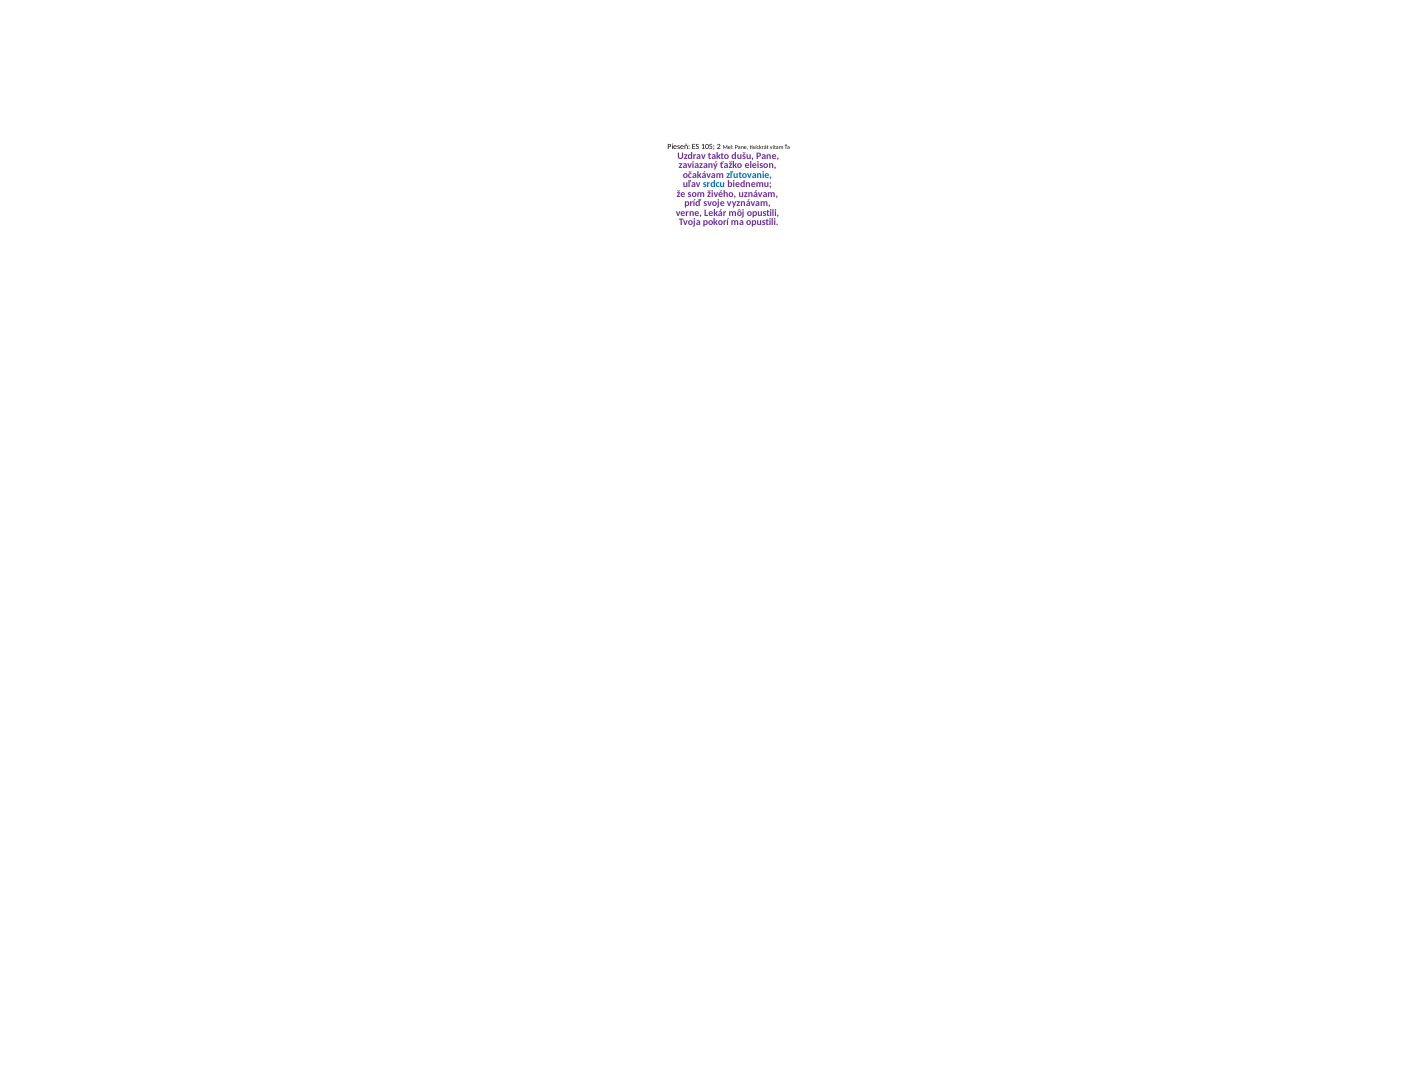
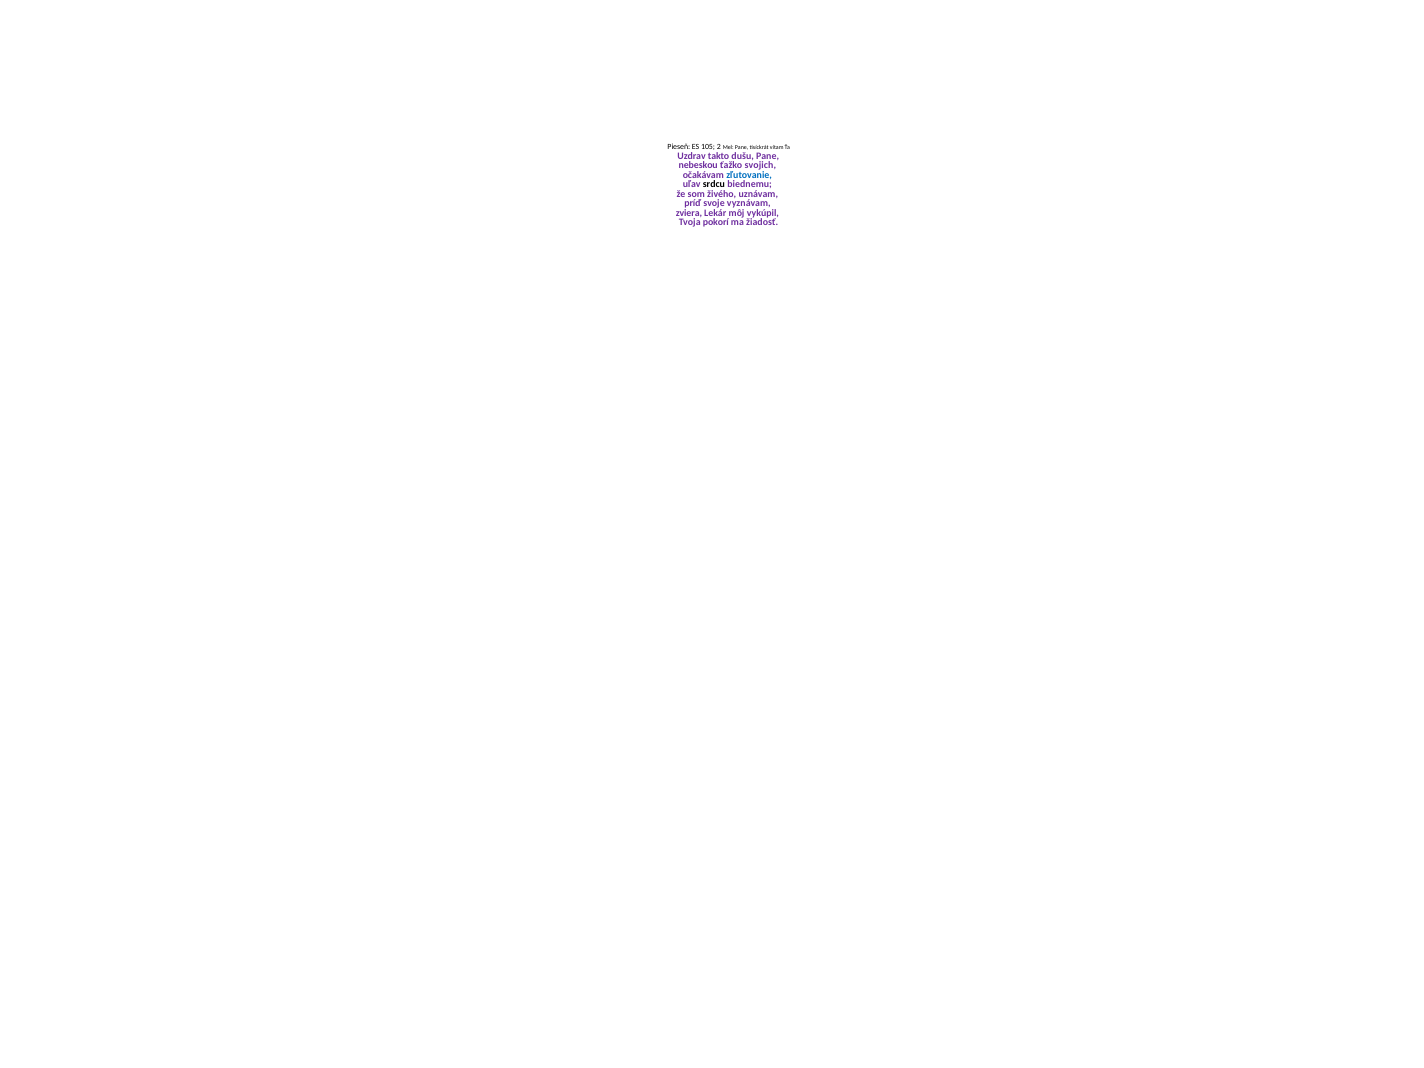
zaviazaný: zaviazaný -> nebeskou (698, 165)
eleison: eleison -> svojich (760, 165)
srdcu colour: blue -> black (714, 184)
verne: verne -> zviera (689, 213)
môj opustili: opustili -> vykúpil (763, 213)
ma opustili: opustili -> žiadosť (762, 222)
